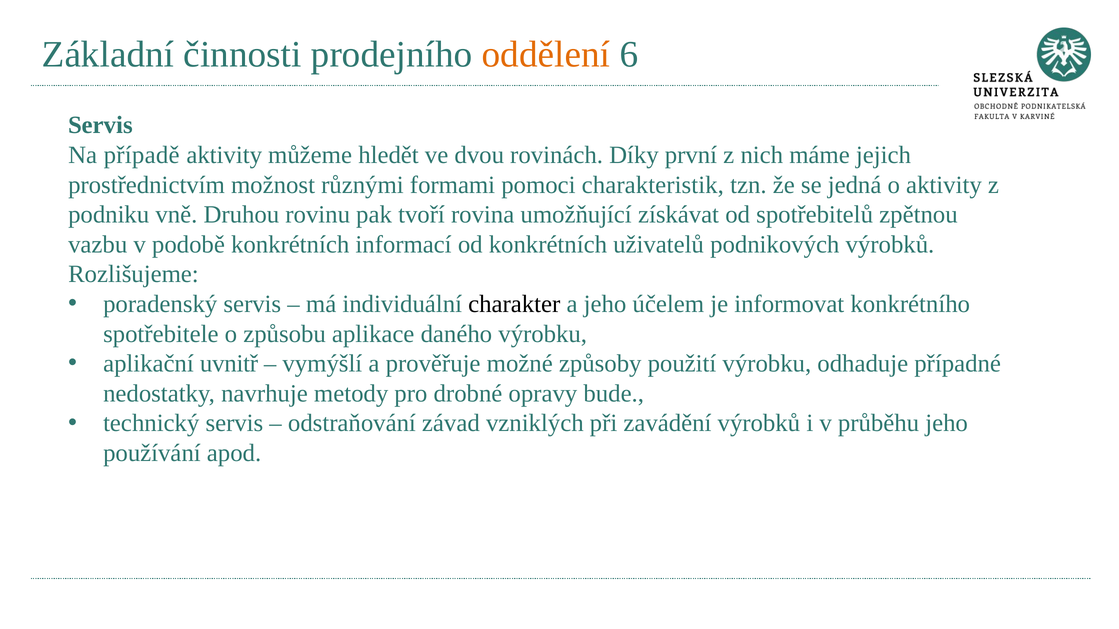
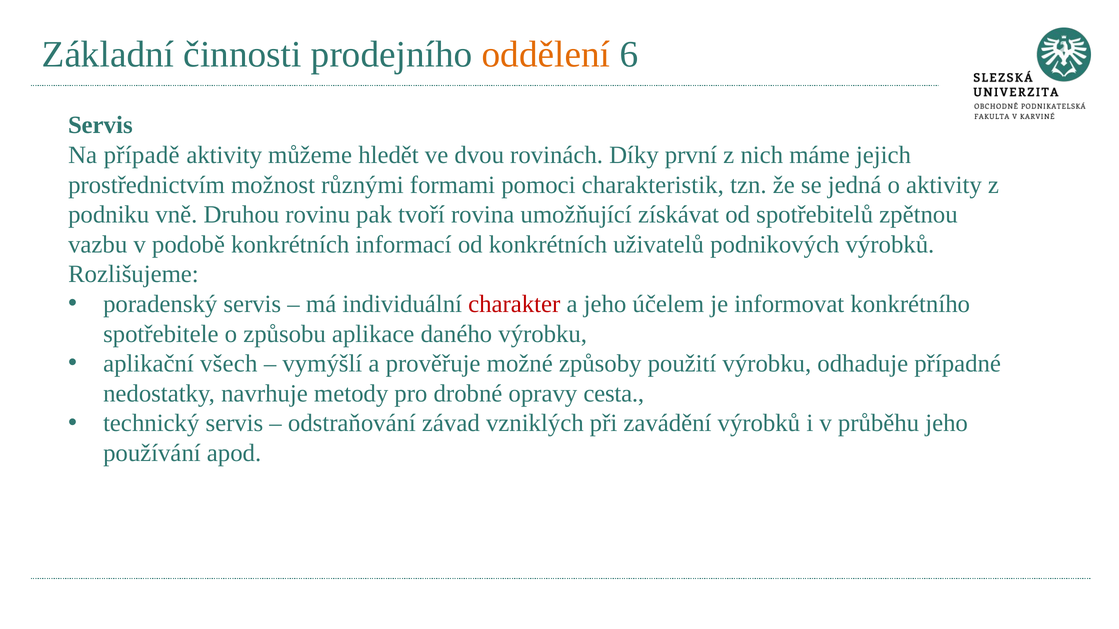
charakter colour: black -> red (514, 304)
uvnitř: uvnitř -> všech (229, 364)
bude: bude -> cesta (614, 394)
